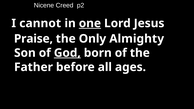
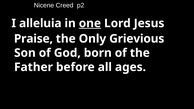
cannot: cannot -> alleluia (40, 23)
Almighty: Almighty -> Grievious (137, 39)
God underline: present -> none (67, 53)
